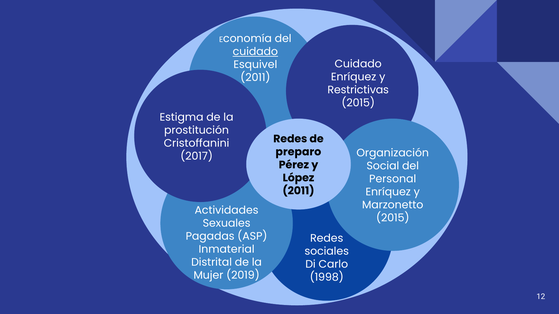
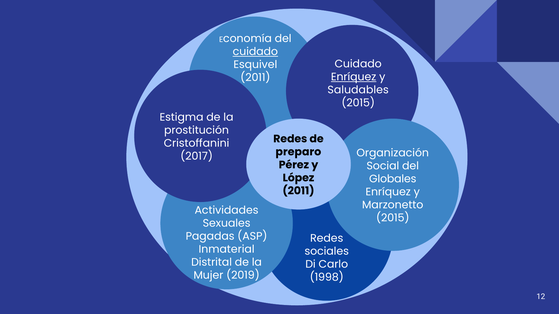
Enríquez underline: none -> present (354, 77)
Restrictivas: Restrictivas -> Saludables (358, 90)
Personal: Personal -> Globales (393, 179)
